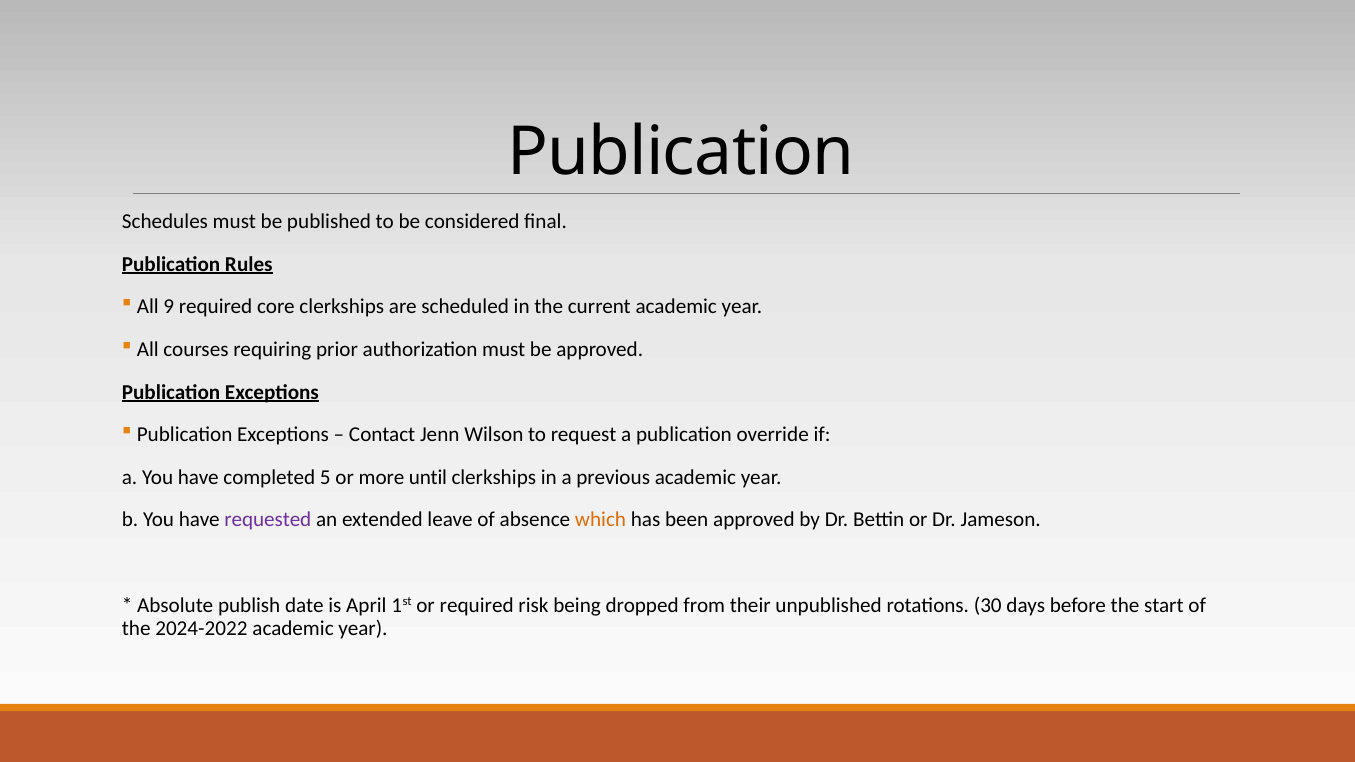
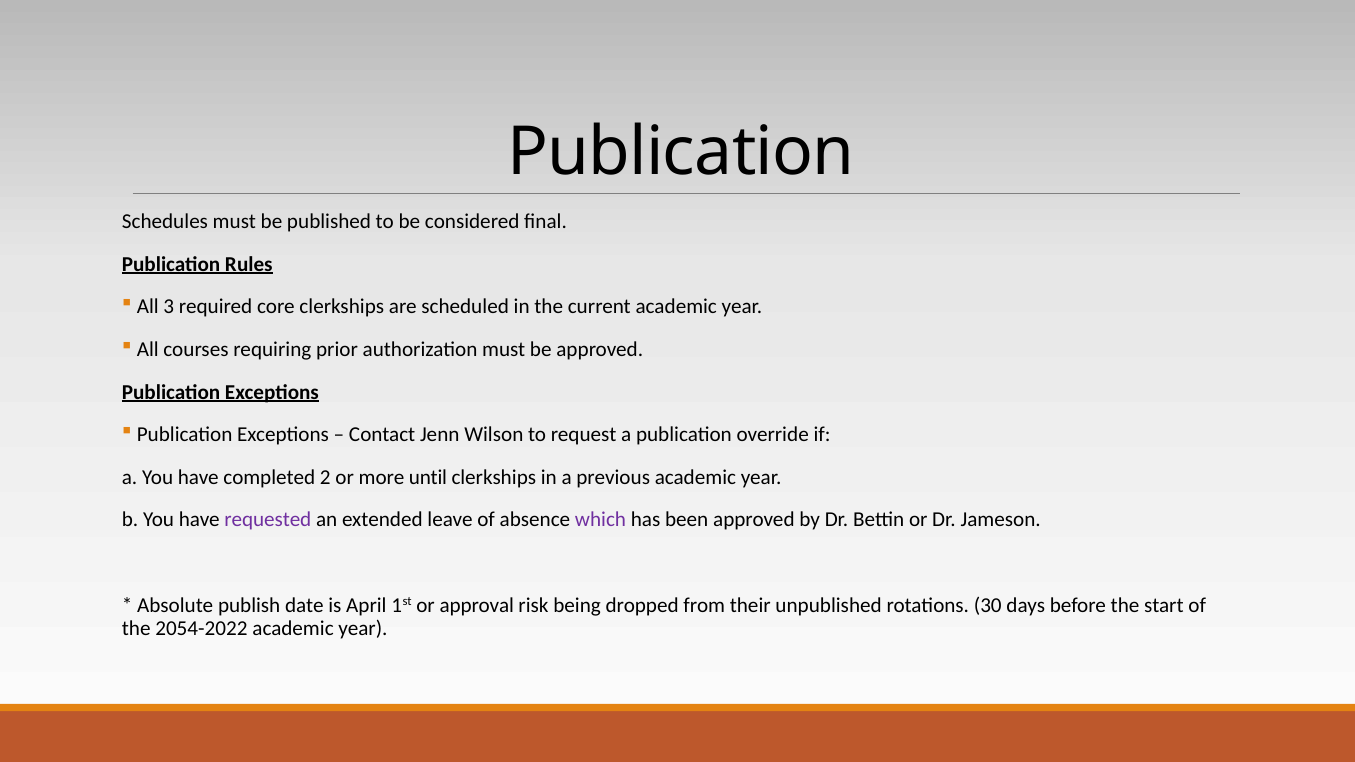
9: 9 -> 3 (169, 307)
5: 5 -> 2 (325, 477)
which colour: orange -> purple (601, 520)
or required: required -> approval (477, 605)
2024-2022: 2024-2022 -> 2054-2022 (201, 628)
